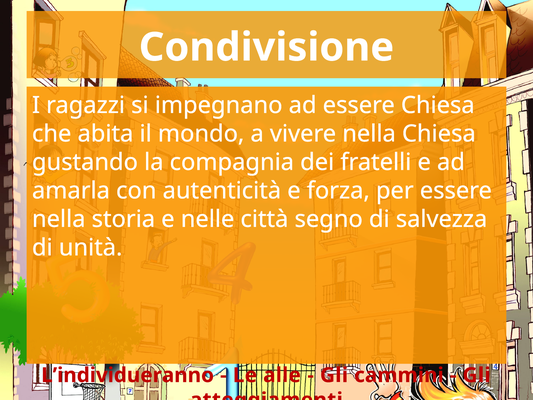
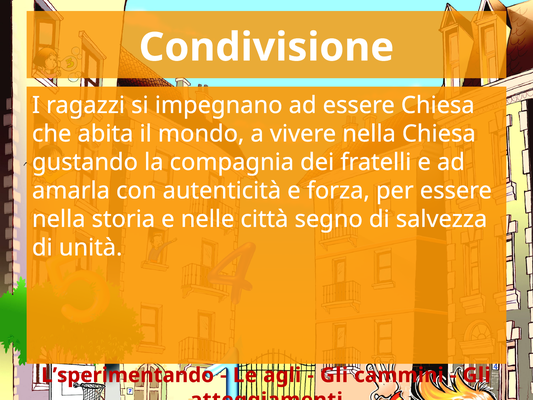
L’individueranno: L’individueranno -> L’sperimentando (128, 375)
alle: alle -> agli (282, 375)
